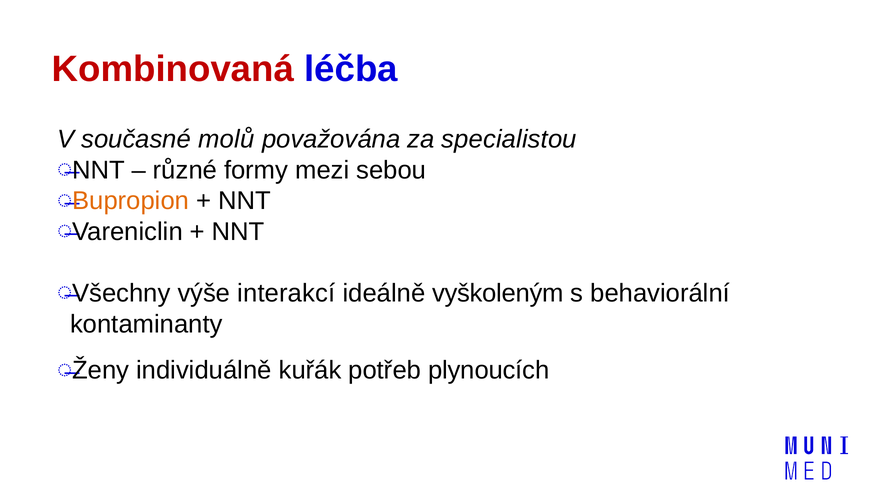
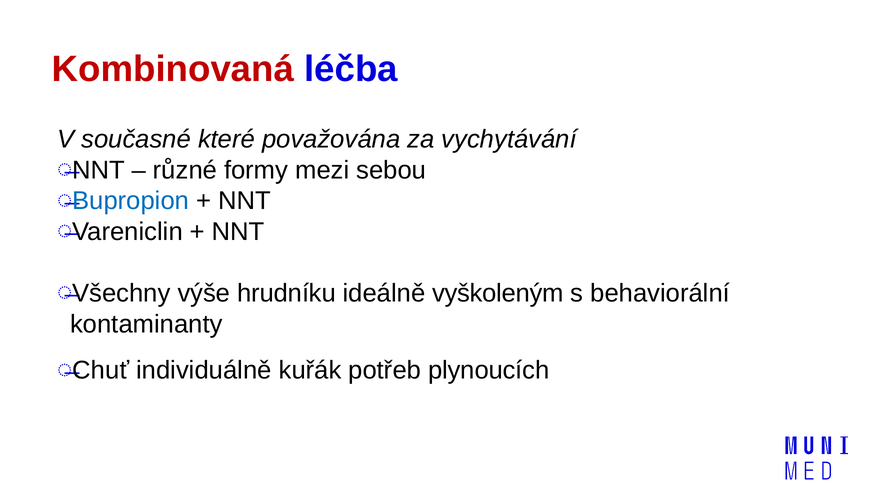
molů: molů -> které (227, 139)
specialistou: specialistou -> vychytávání (509, 139)
Bupropion colour: orange -> blue (131, 201)
interakcí: interakcí -> hrudníku (287, 293)
Ženy: Ženy -> Chuť (101, 370)
